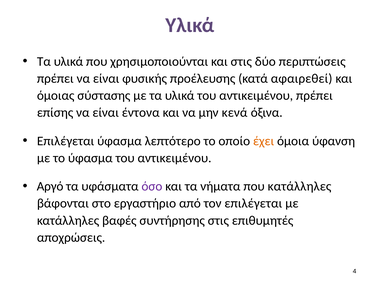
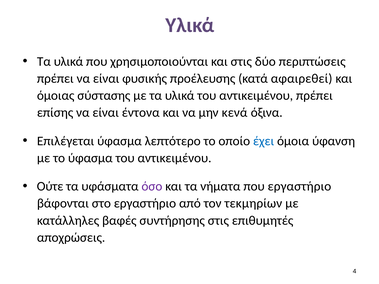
έχει colour: orange -> blue (264, 141)
Αργό: Αργό -> Ούτε (50, 187)
που κατάλληλες: κατάλληλες -> εργαστήριο (299, 187)
τον επιλέγεται: επιλέγεται -> τεκμηρίων (253, 204)
